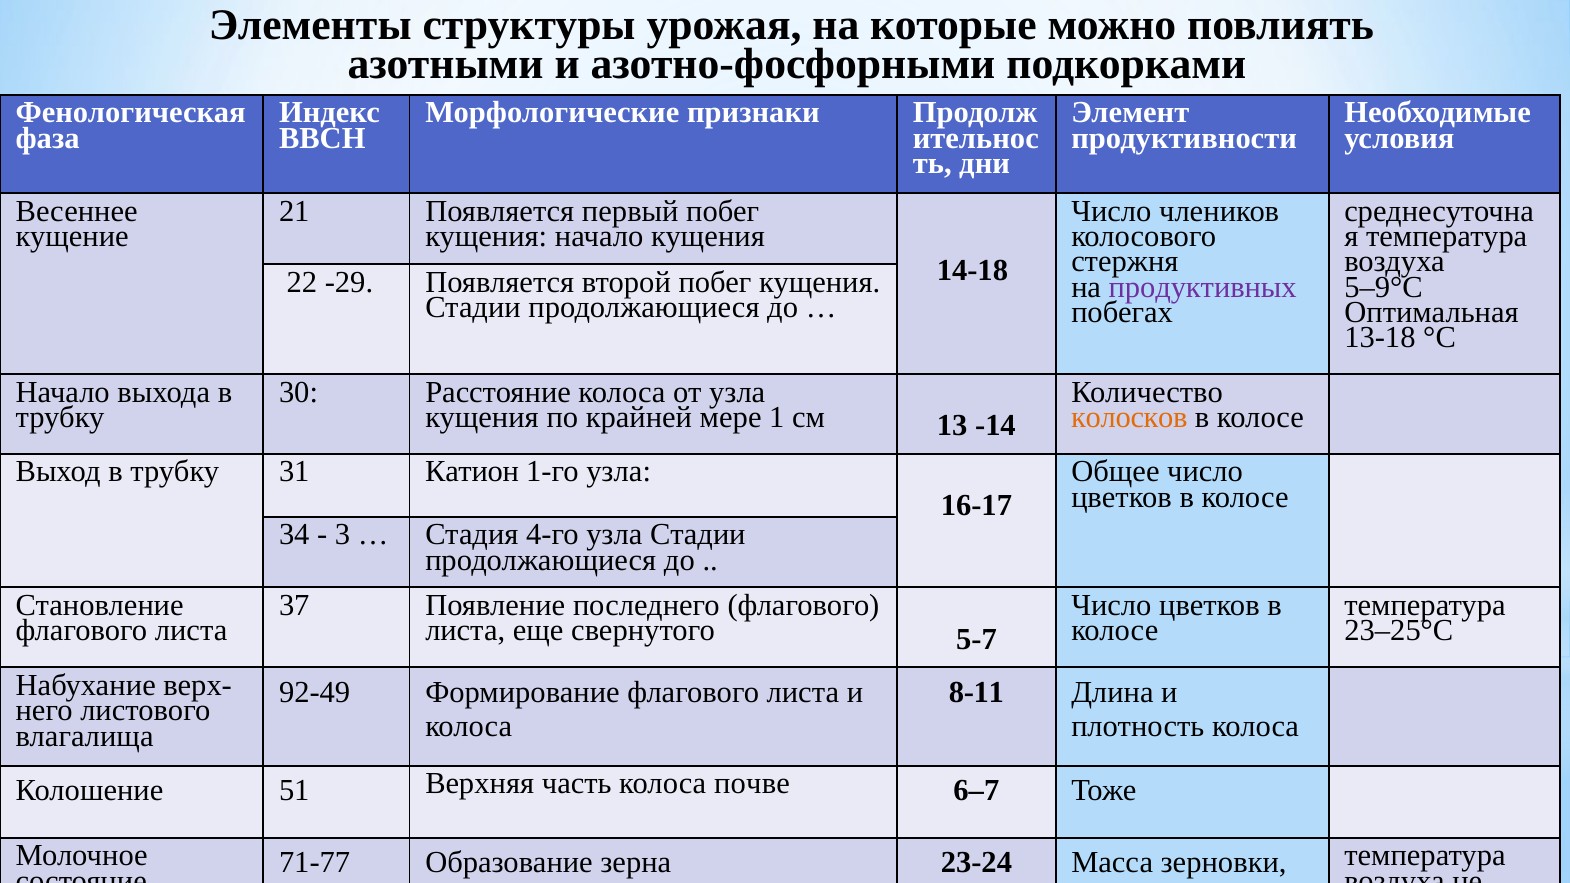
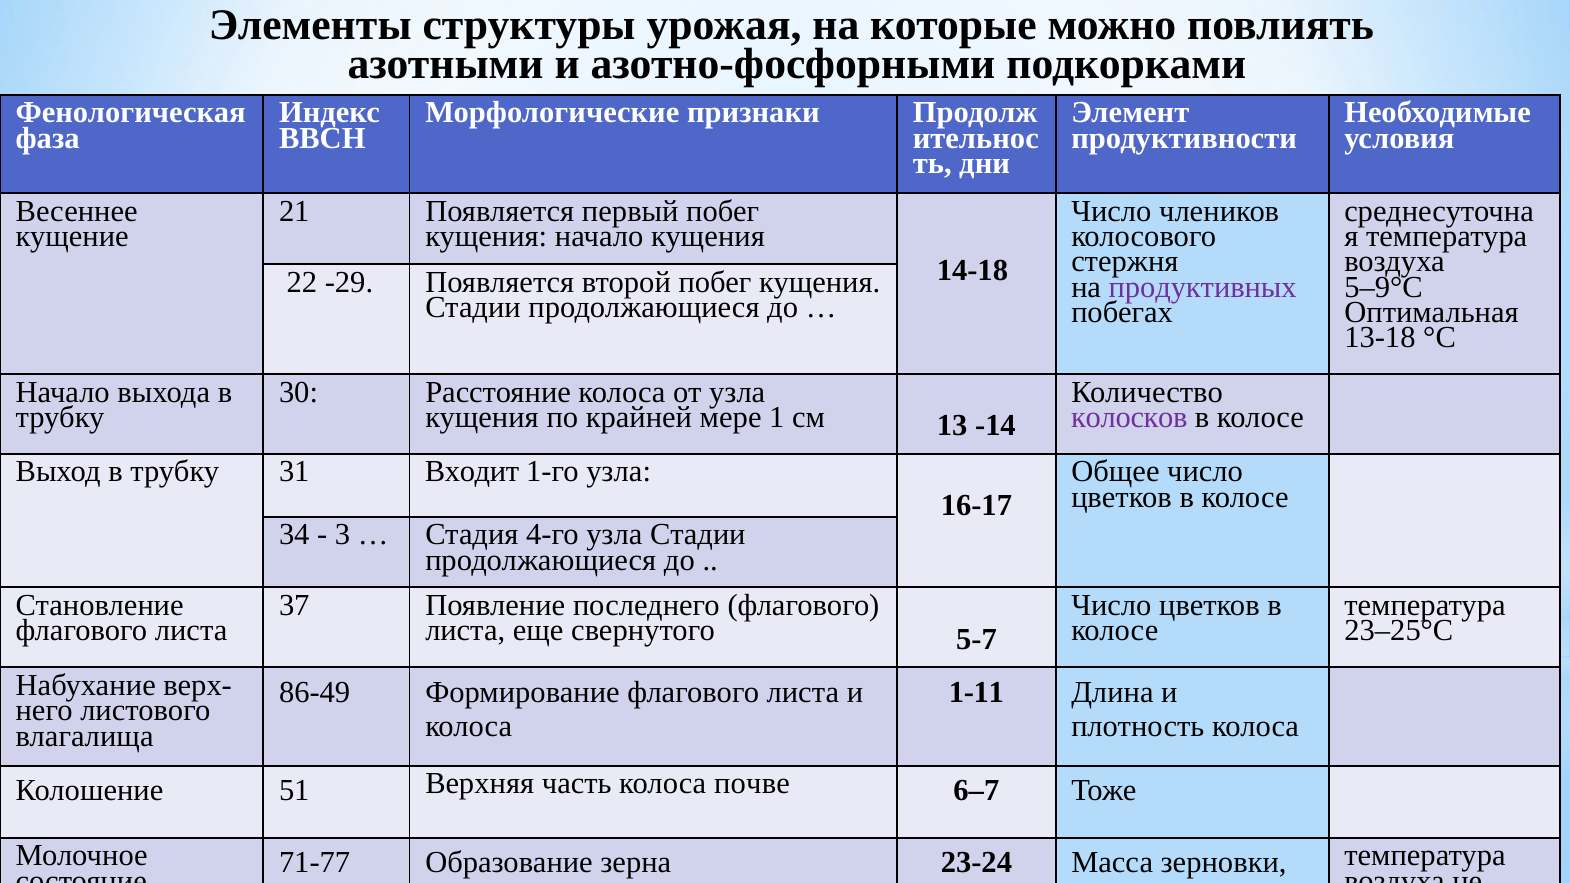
колосков colour: orange -> purple (1129, 417)
Катион: Катион -> Входит (472, 472)
92-49: 92-49 -> 86-49 (315, 692)
8-11: 8-11 -> 1-11 (976, 692)
